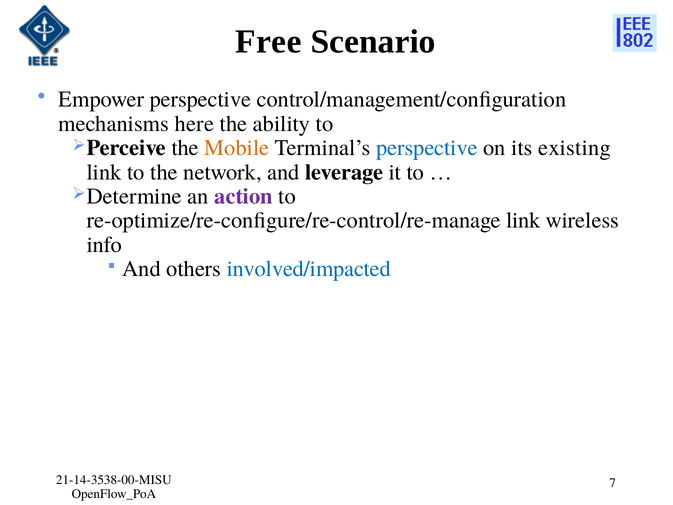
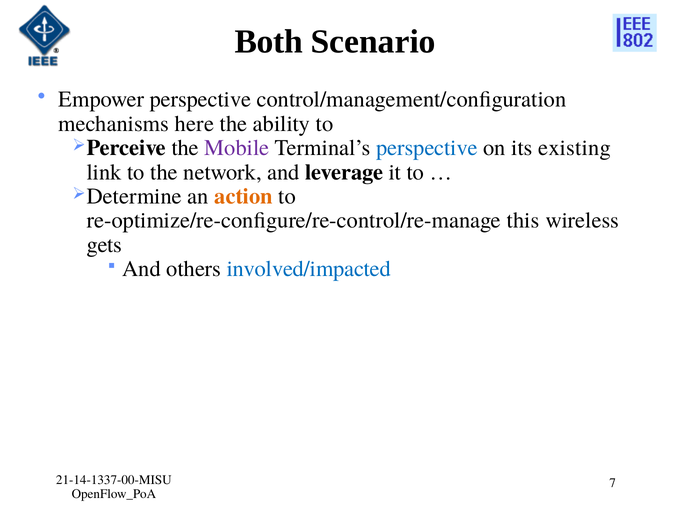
Free: Free -> Both (269, 42)
Mobile colour: orange -> purple (237, 148)
action colour: purple -> orange (244, 196)
re-optimize/re-configure/re-control/re-manage link: link -> this (523, 220)
info: info -> gets (104, 245)
21-14-3538-00-MISU: 21-14-3538-00-MISU -> 21-14-1337-00-MISU (114, 480)
